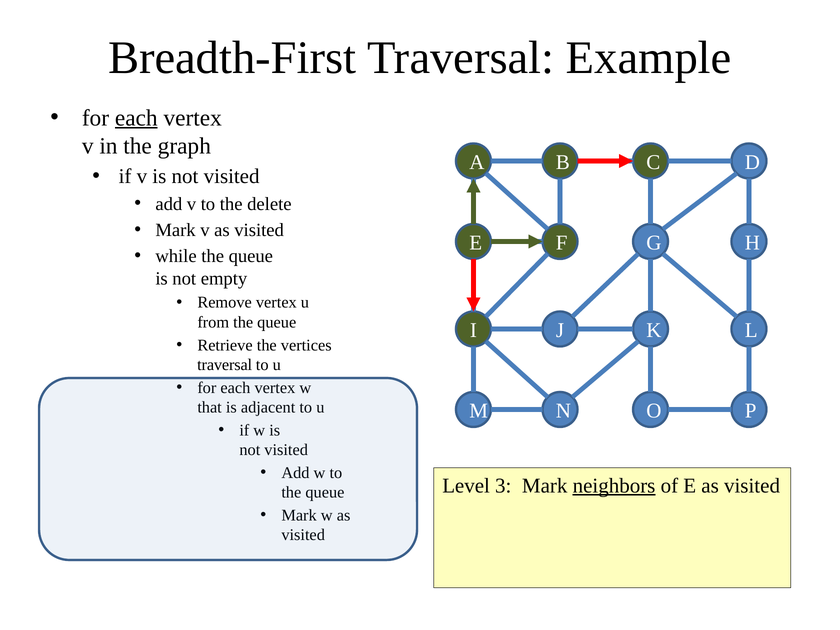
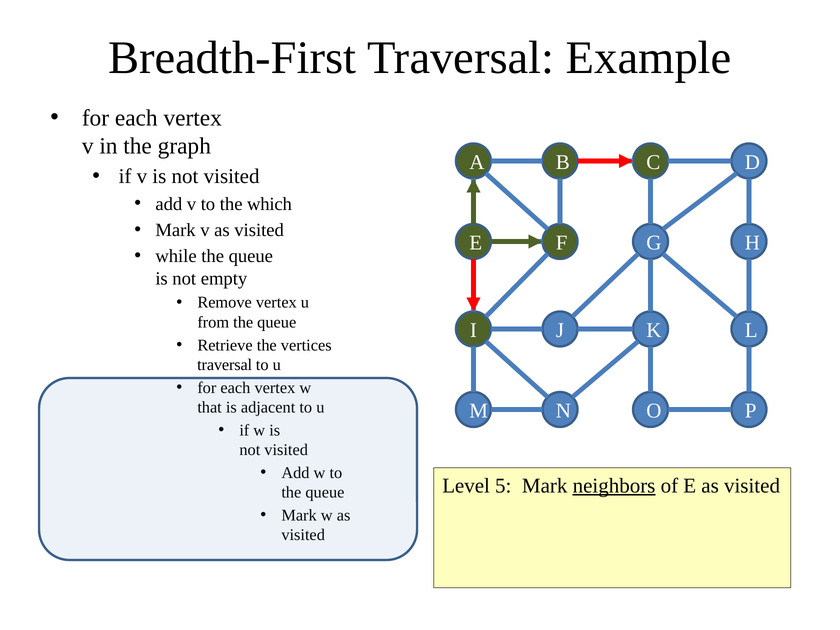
each underline: present -> none (136, 118)
delete: delete -> which (269, 204)
3: 3 -> 5 (503, 486)
